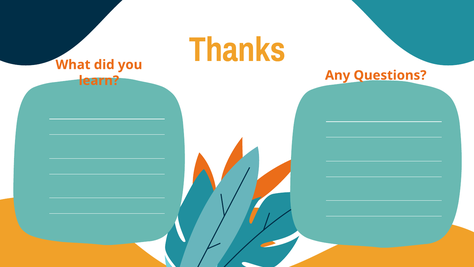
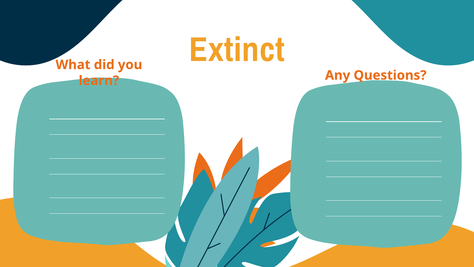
Thanks: Thanks -> Extinct (237, 50)
